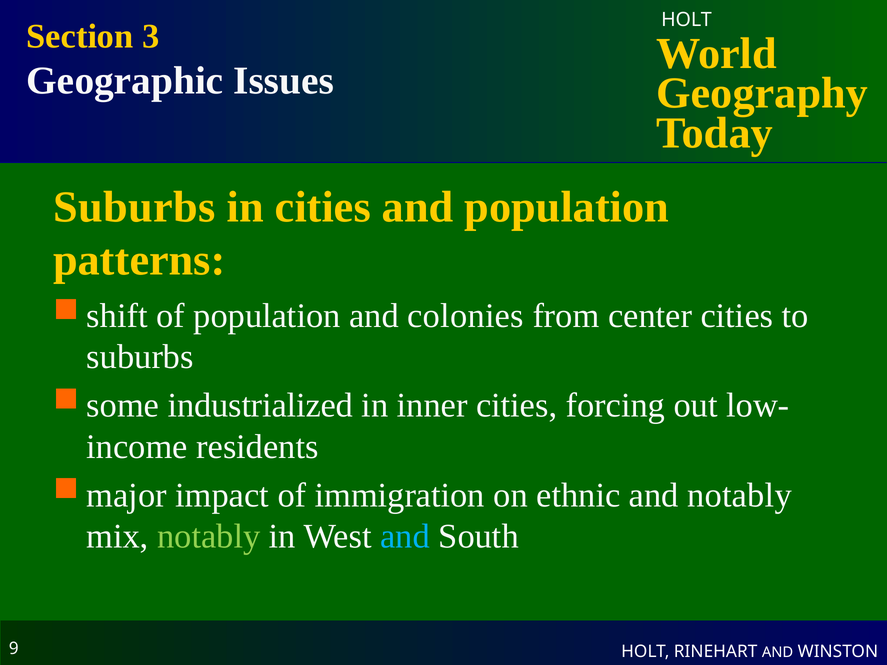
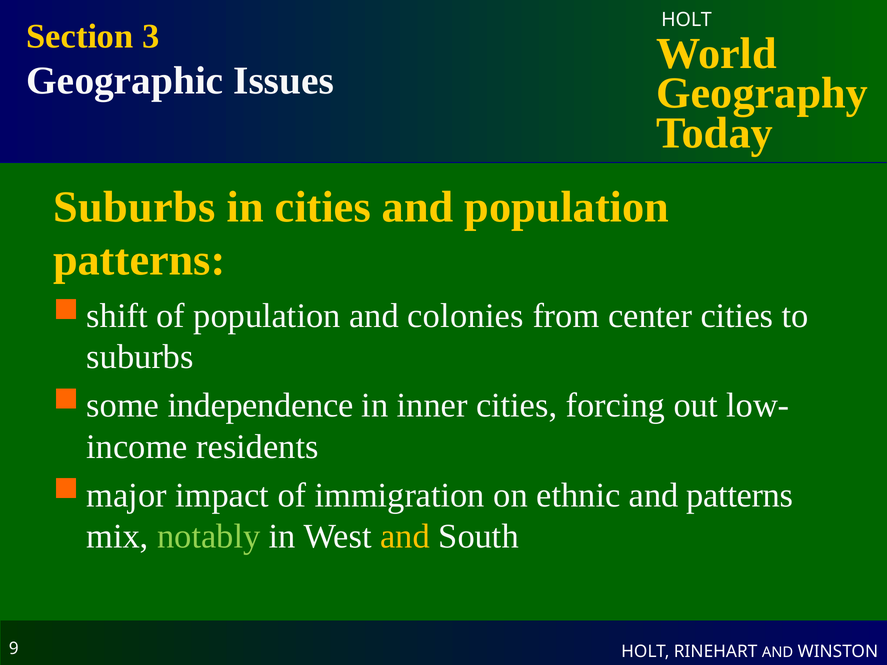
industrialized: industrialized -> independence (260, 406)
and notably: notably -> patterns (740, 495)
and colour: light blue -> yellow (405, 537)
